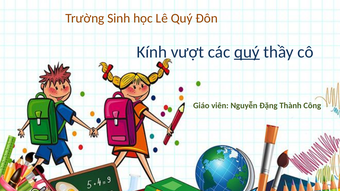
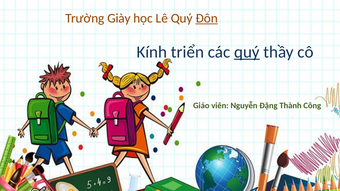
Sinh: Sinh -> Giày (119, 18)
Đôn underline: none -> present (207, 18)
vượt: vượt -> triển (187, 52)
